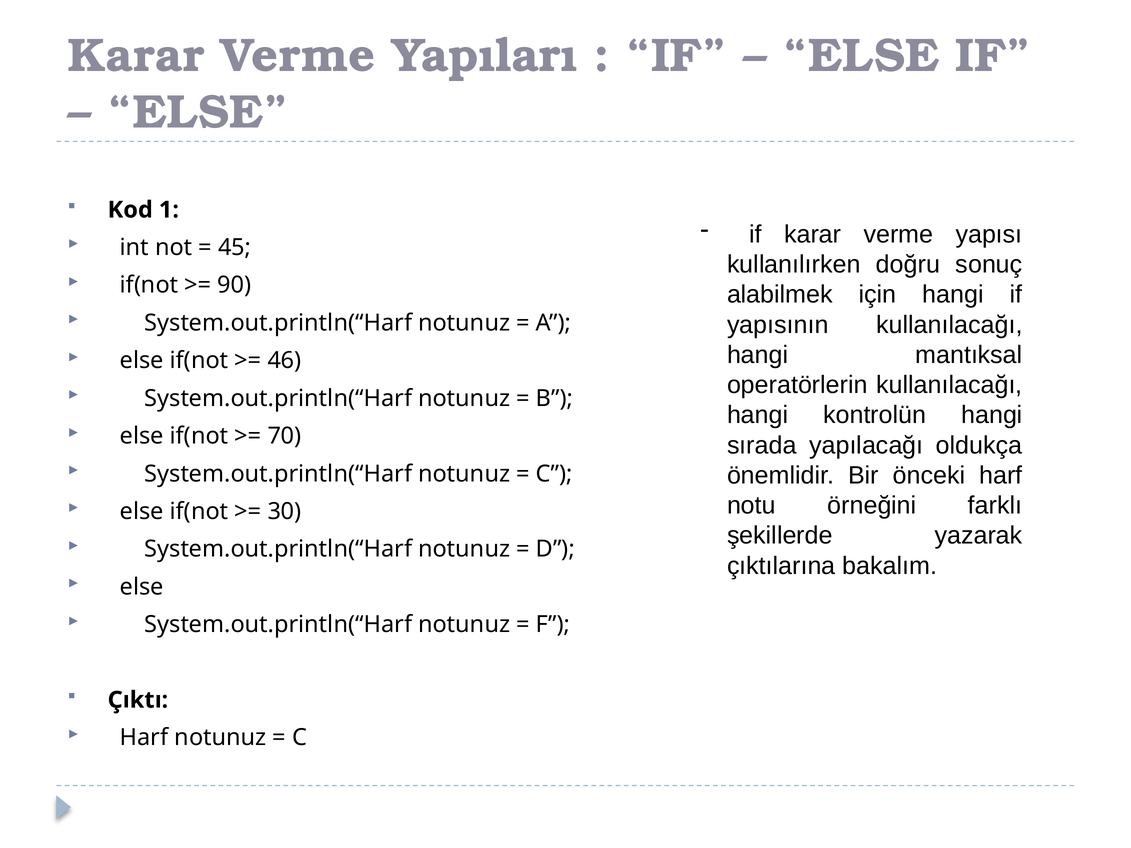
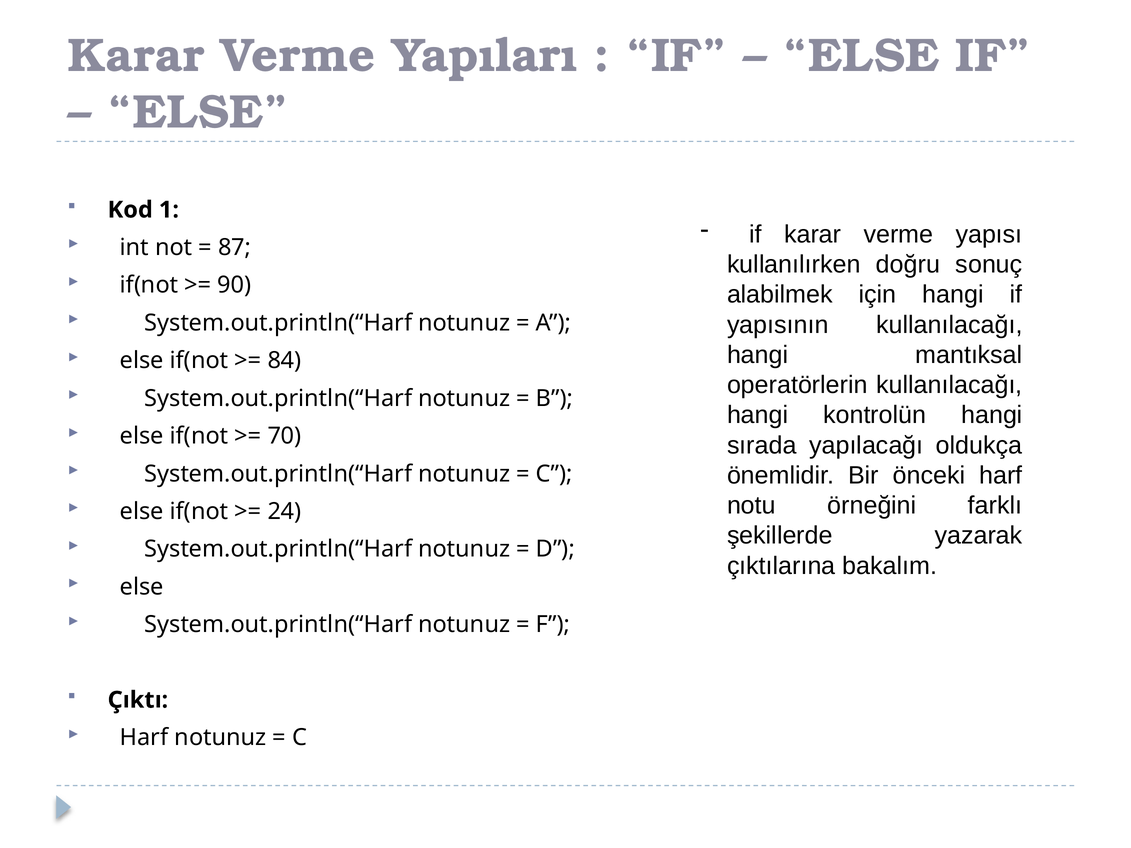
45: 45 -> 87 (235, 248)
46: 46 -> 84 (284, 361)
30: 30 -> 24 (284, 512)
